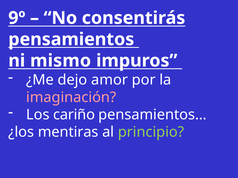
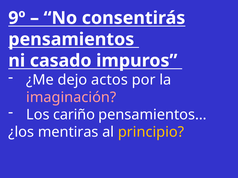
mismo: mismo -> casado (61, 61)
amor: amor -> actos (109, 80)
principio colour: light green -> yellow (151, 132)
